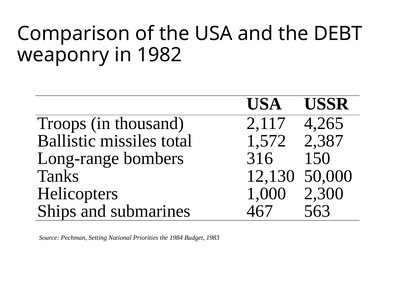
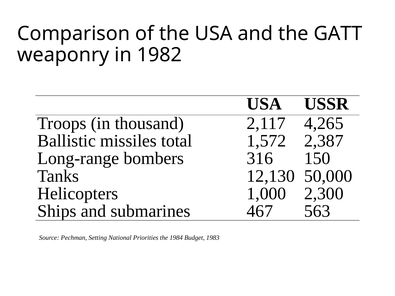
DEBT: DEBT -> GATT (338, 34)
